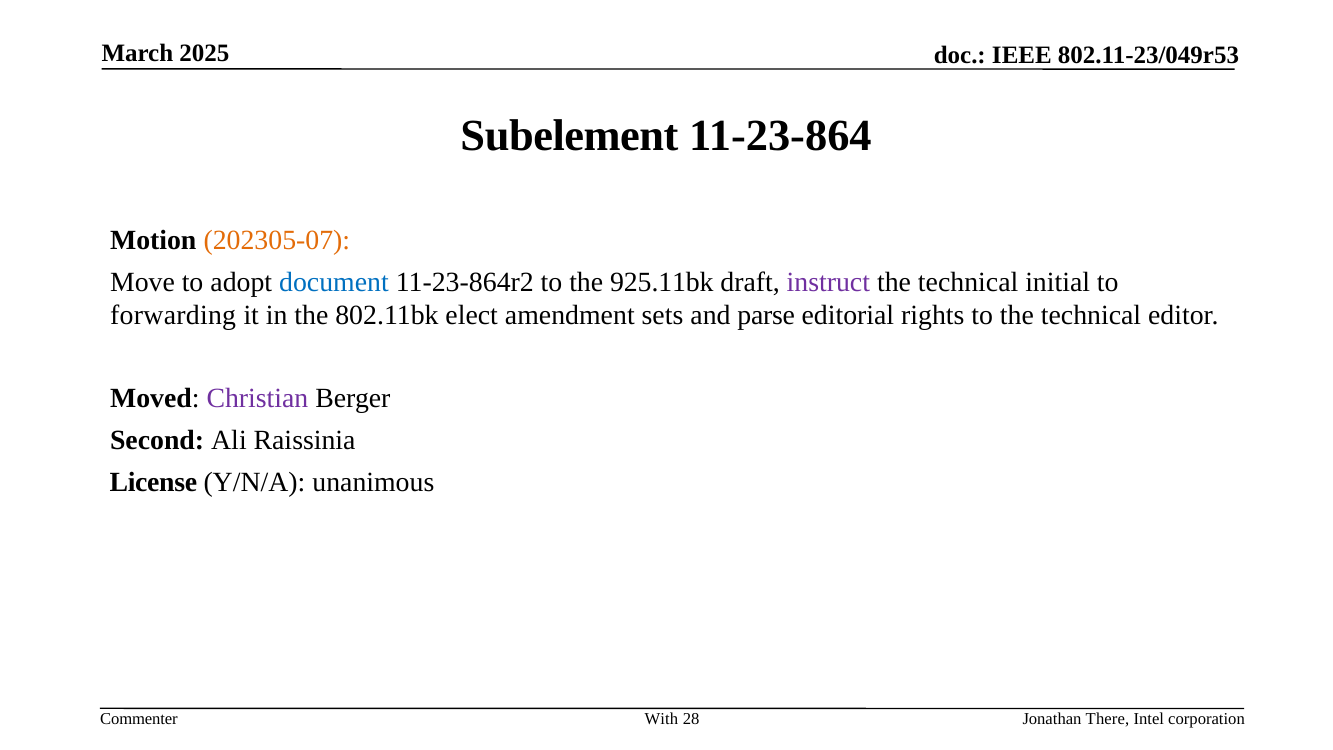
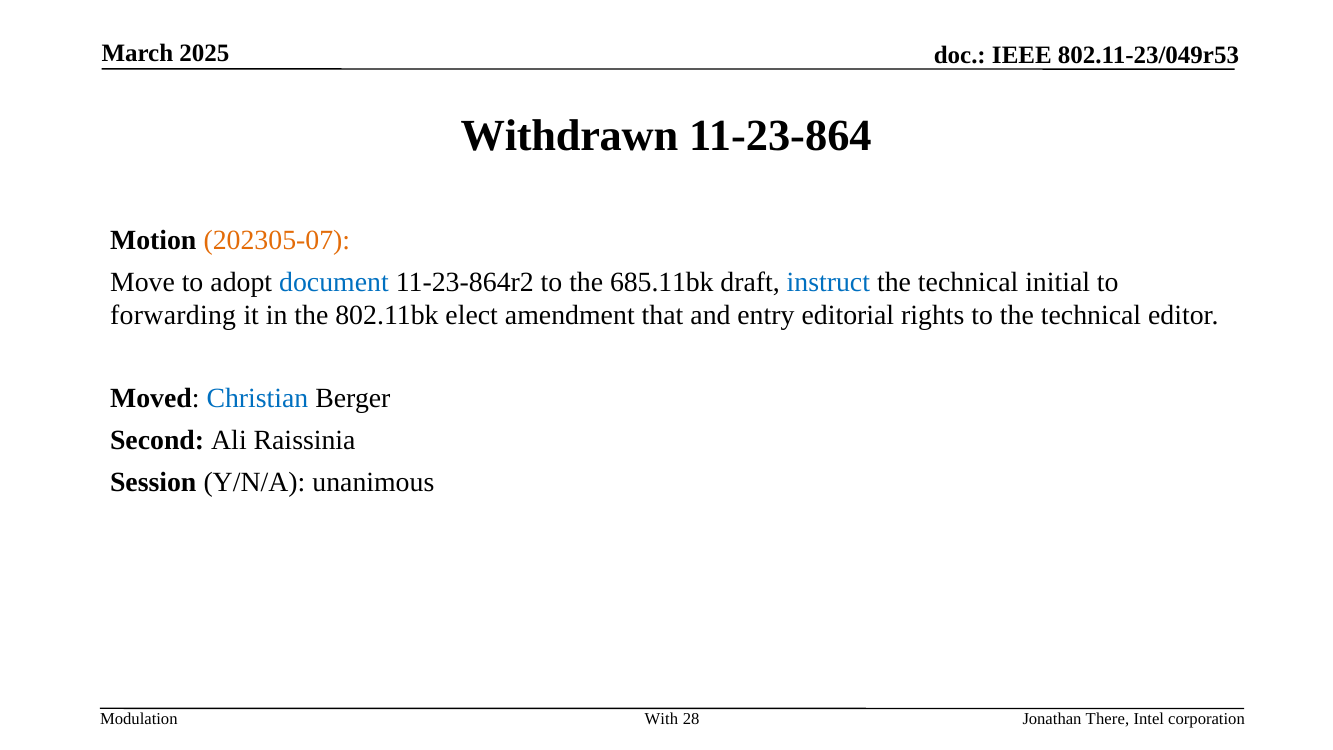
Subelement: Subelement -> Withdrawn (569, 136)
925.11bk: 925.11bk -> 685.11bk (662, 282)
instruct colour: purple -> blue (828, 282)
sets: sets -> that (663, 315)
parse: parse -> entry (766, 315)
Christian colour: purple -> blue (257, 399)
License: License -> Session (153, 482)
Commenter: Commenter -> Modulation (139, 719)
